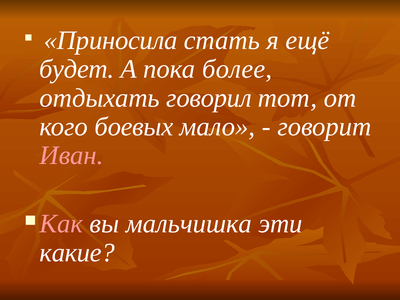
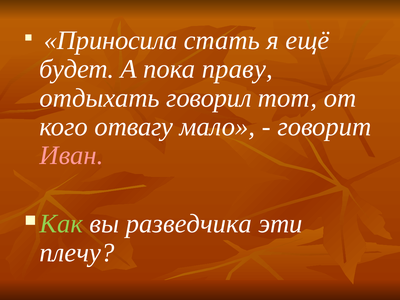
более: более -> праву (237, 69)
боевых: боевых -> отвагу (134, 127)
Как colour: pink -> light green (61, 224)
мальчишка: мальчишка -> разведчика (189, 224)
какие: какие -> плечу (77, 253)
